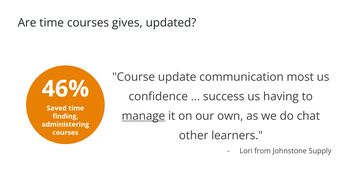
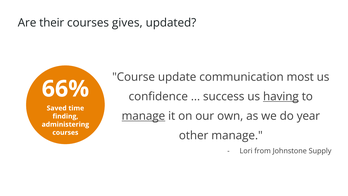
Are time: time -> their (52, 23)
46%: 46% -> 66% (65, 89)
having underline: none -> present (281, 96)
chat: chat -> year (308, 116)
other learners: learners -> manage (237, 135)
